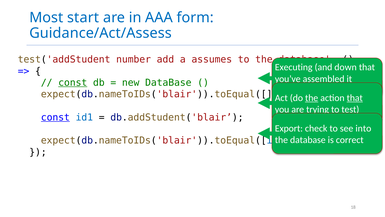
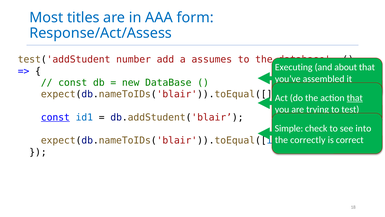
start: start -> titles (83, 17)
Guidance/Act/Assess: Guidance/Act/Assess -> Response/Act/Assess (101, 33)
down: down -> about (346, 67)
const underline: present -> none (73, 82)
the underline: present -> none (312, 98)
Export: Export -> Simple (289, 128)
database: database -> correctly (308, 140)
